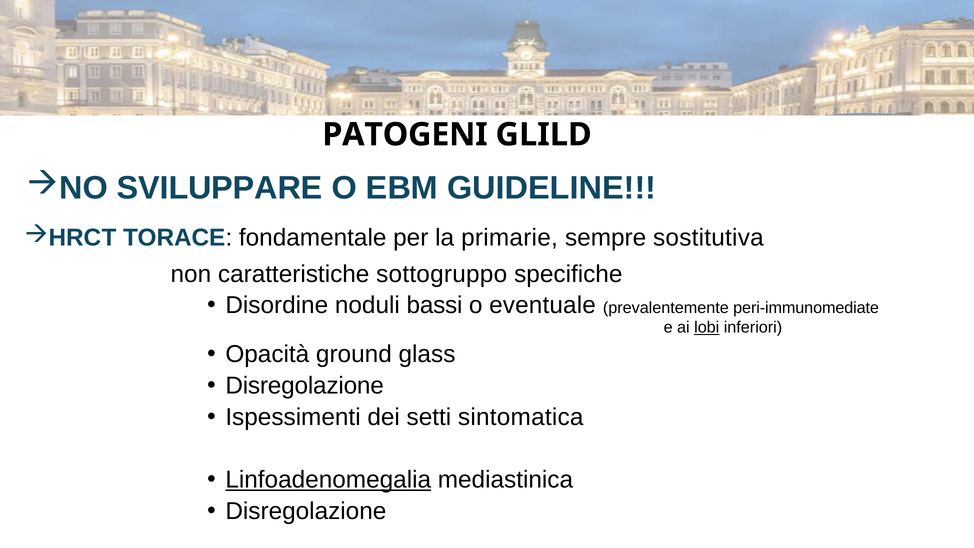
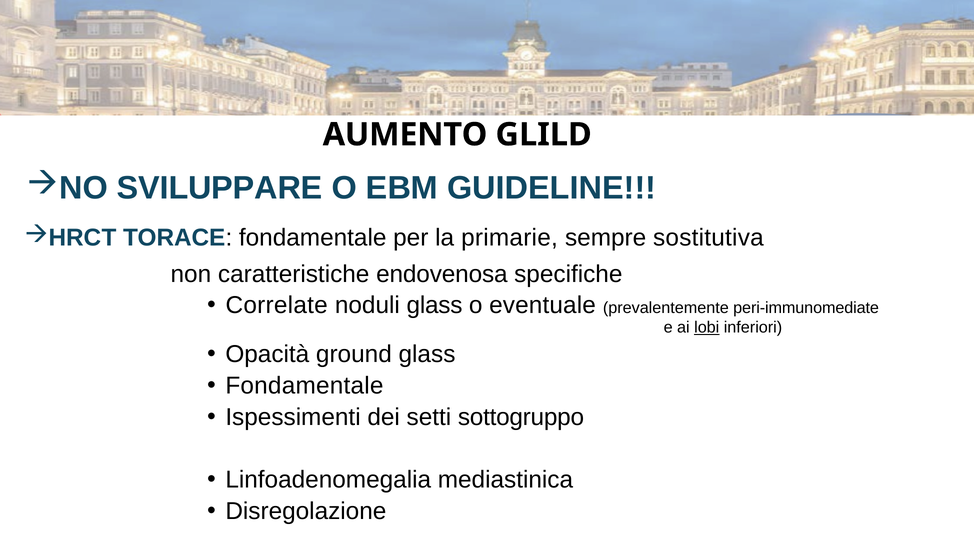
PATOGENI: PATOGENI -> AUMENTO (405, 135)
sottogruppo: sottogruppo -> endovenosa (442, 274)
Disordine: Disordine -> Correlate (277, 305)
noduli bassi: bassi -> glass (435, 305)
Disregolazione: Disregolazione -> Fondamentale (304, 386)
sintomatica: sintomatica -> sottogruppo (521, 417)
Linfoadenomegalia underline: present -> none (328, 480)
